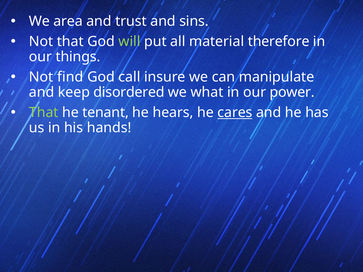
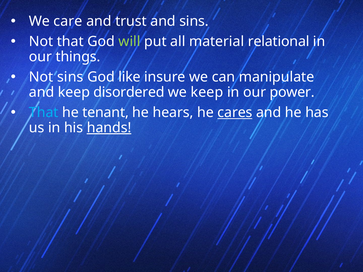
area: area -> care (68, 21)
therefore: therefore -> relational (279, 42)
Not find: find -> sins (70, 77)
call: call -> like (130, 77)
we what: what -> keep (207, 92)
That colour: light green -> light blue (44, 113)
hands underline: none -> present (109, 128)
